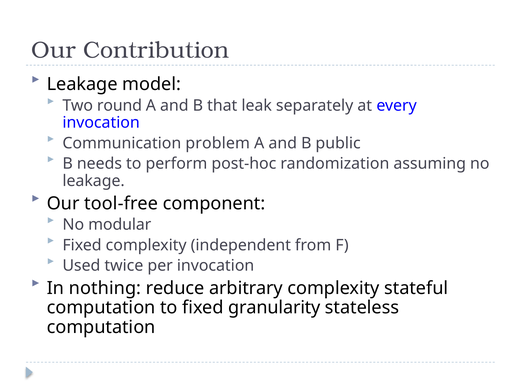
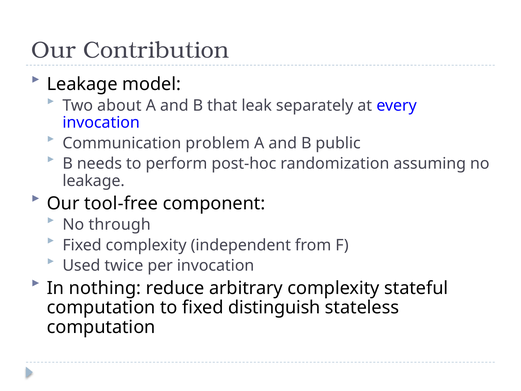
round: round -> about (119, 105)
modular: modular -> through (120, 225)
granularity: granularity -> distinguish (274, 307)
